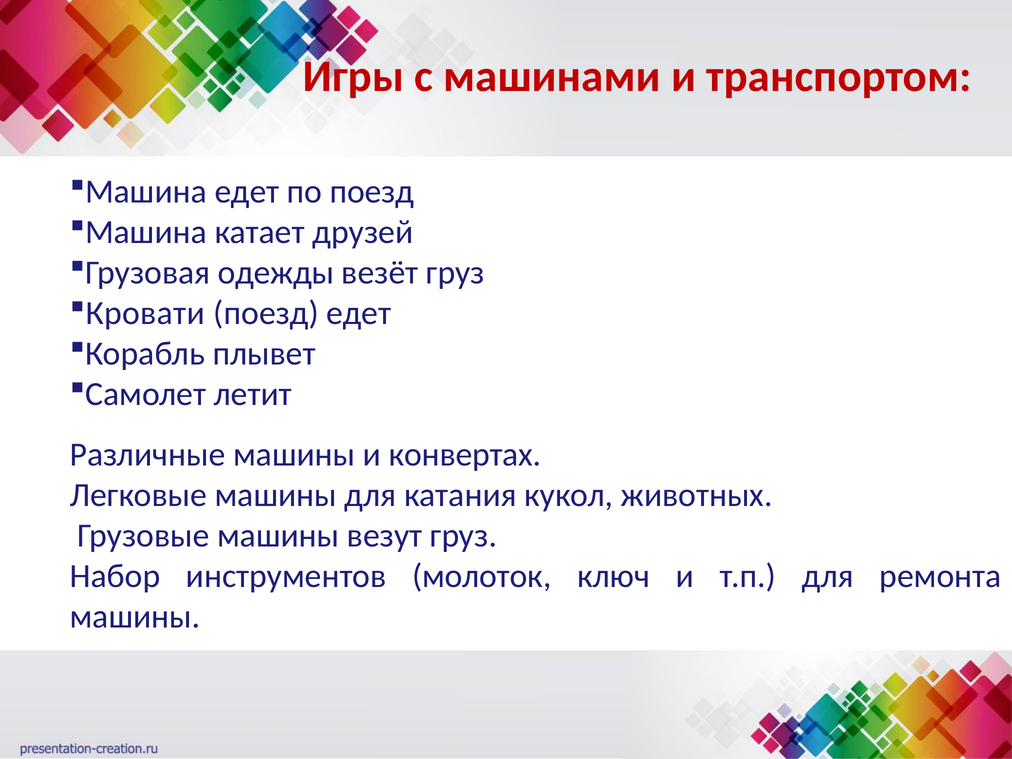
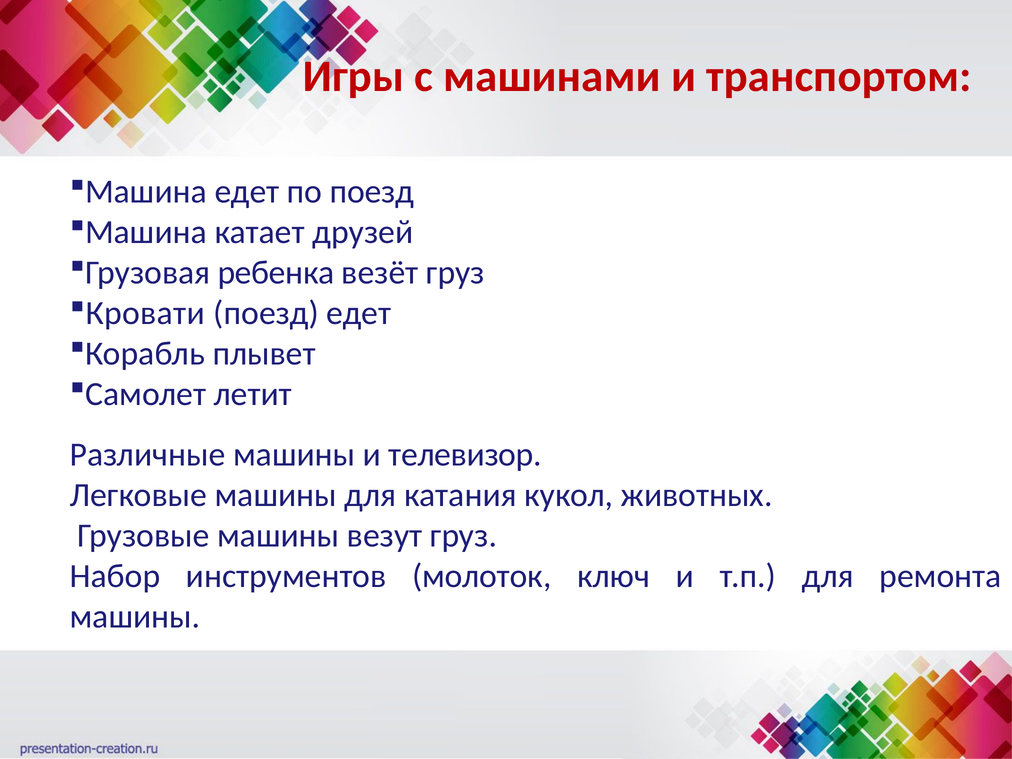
одежды: одежды -> ребенка (276, 273)
конвертах: конвертах -> телевизор (465, 455)
